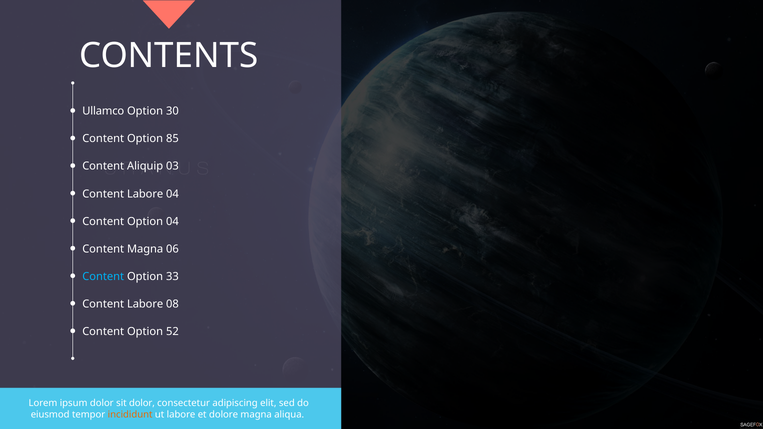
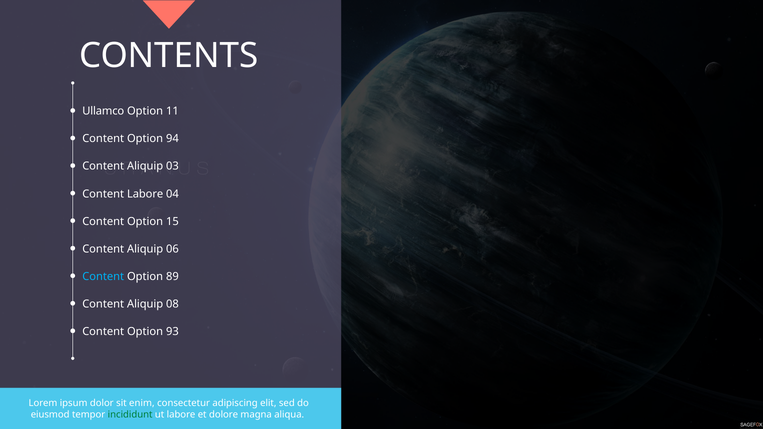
30: 30 -> 11 (172, 111)
85: 85 -> 94 (172, 139)
Option 04: 04 -> 15 (172, 222)
Magna: Magna -> Aliquip (145, 249)
33: 33 -> 89 (172, 277)
Labore: Labore -> Aliquip (145, 304)
52: 52 -> 93 (172, 332)
sit dolor: dolor -> enim (142, 403)
incididunt colour: orange -> green (130, 415)
